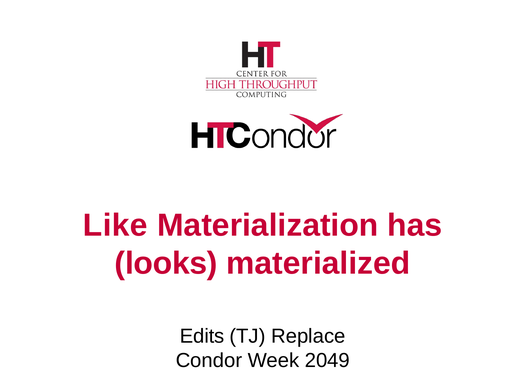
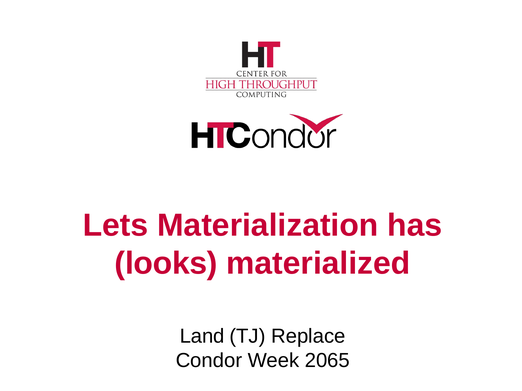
Like: Like -> Lets (115, 226)
Edits: Edits -> Land (202, 337)
2049: 2049 -> 2065 (327, 361)
